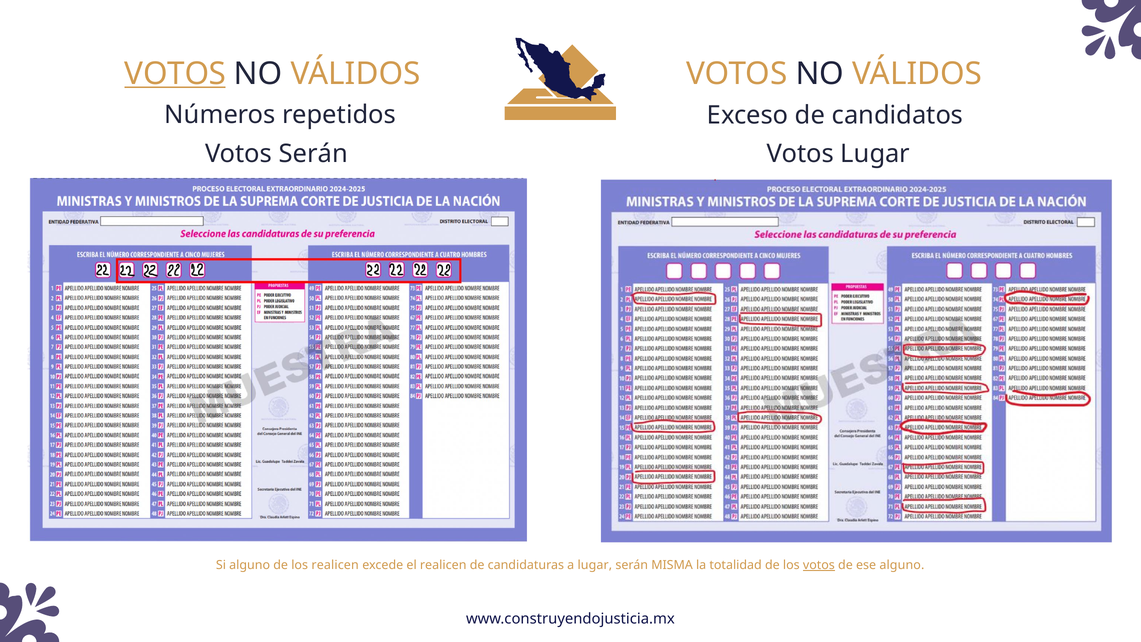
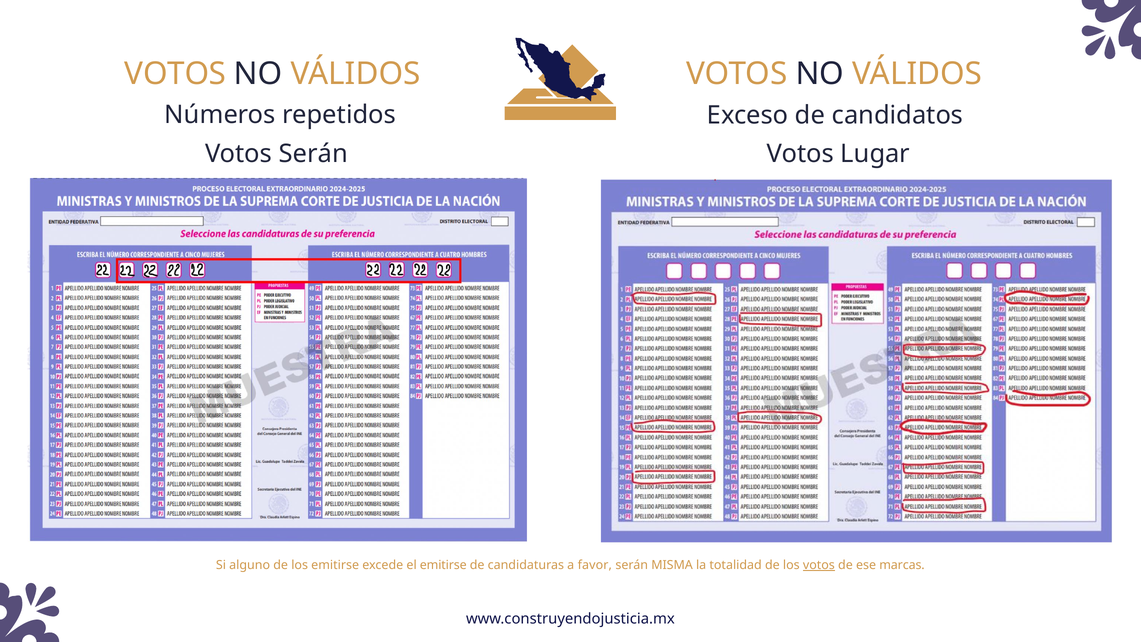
VOTOS underline: present -> none (175, 74)
los realicen: realicen -> emitirse (335, 565)
el realicen: realicen -> emitirse (443, 565)
a lugar: lugar -> favor (595, 565)
ese alguno: alguno -> marcas (902, 565)
